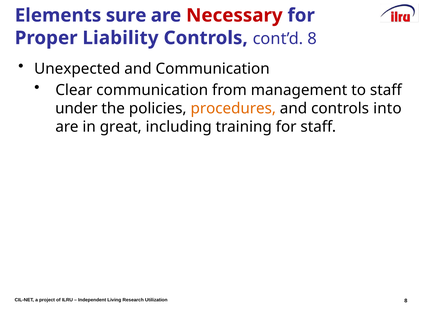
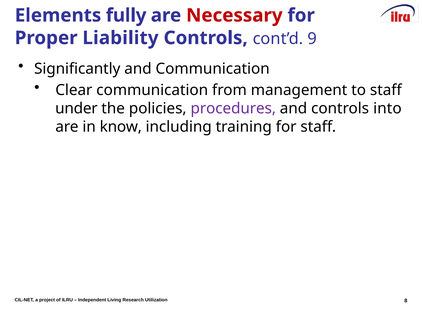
sure: sure -> fully (126, 15)
cont’d 8: 8 -> 9 (312, 39)
Unexpected: Unexpected -> Significantly (77, 69)
procedures colour: orange -> purple (233, 108)
great: great -> know (121, 126)
